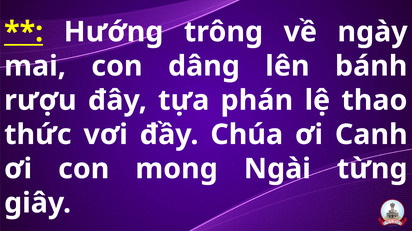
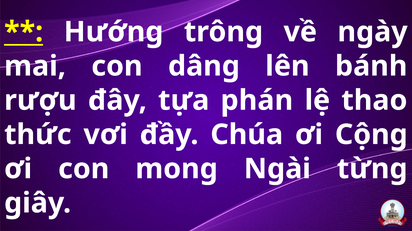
Canh: Canh -> Cộng (371, 135)
